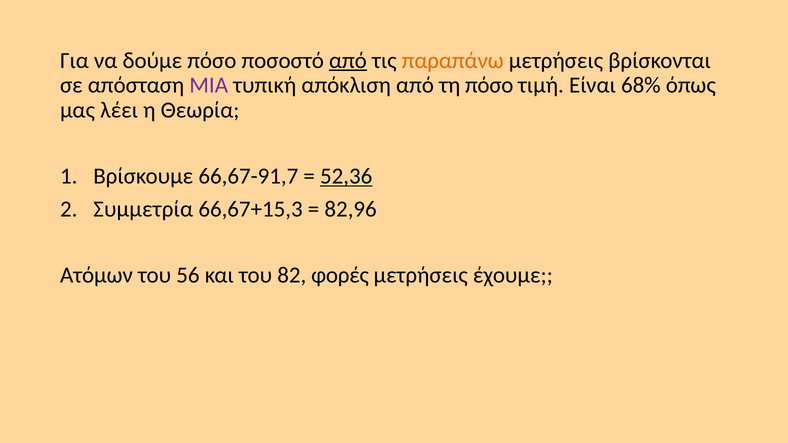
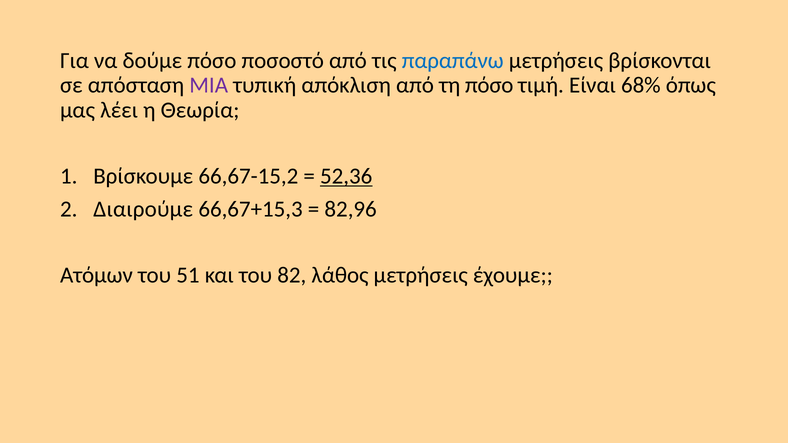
από underline: present -> none (348, 61)
παραπάνω colour: orange -> blue (453, 61)
66,67-91,7: 66,67-91,7 -> 66,67-15,2 (248, 176)
Συμμετρία: Συμμετρία -> Διαιρούμε (143, 209)
56: 56 -> 51 (188, 275)
φορές: φορές -> λάθος (340, 275)
